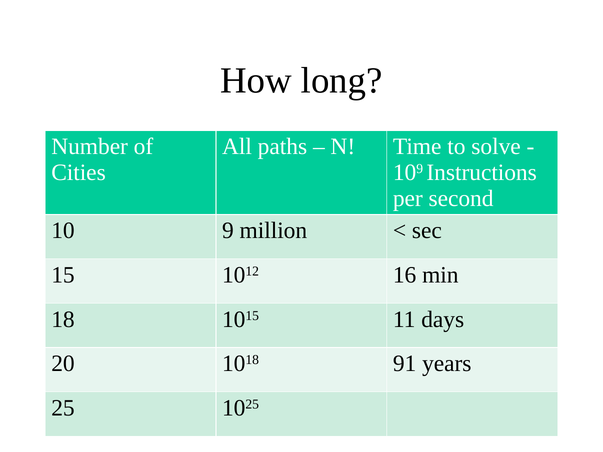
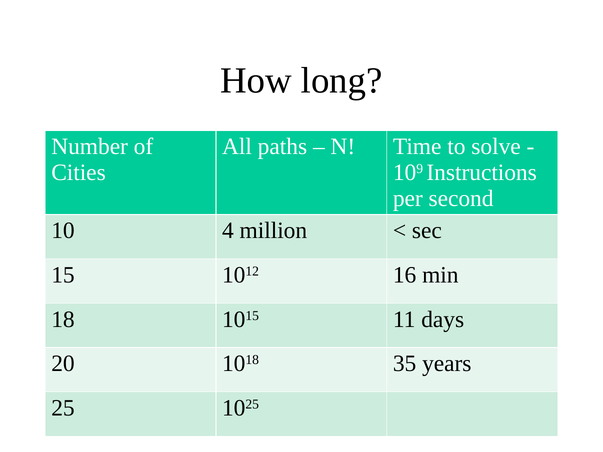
9: 9 -> 4 (228, 231)
91: 91 -> 35 (405, 364)
